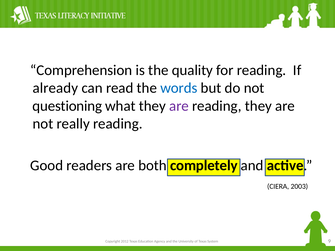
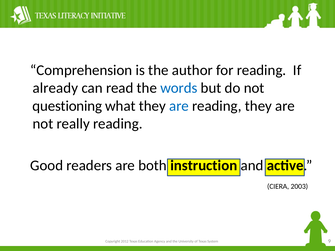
quality: quality -> author (192, 70)
are colour: purple -> blue (179, 106)
completely: completely -> instruction (204, 166)
